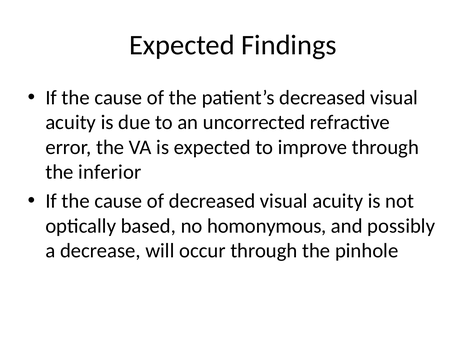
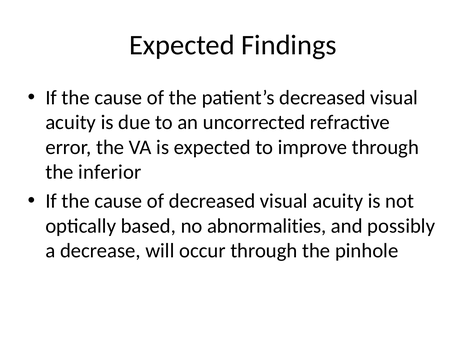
homonymous: homonymous -> abnormalities (267, 226)
